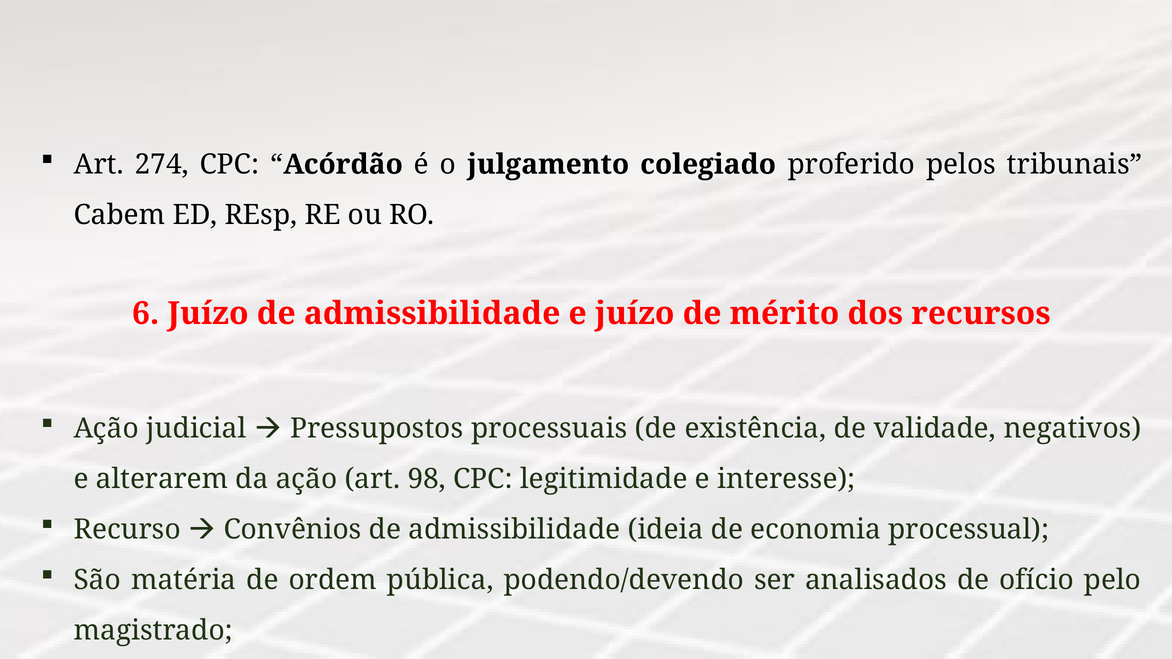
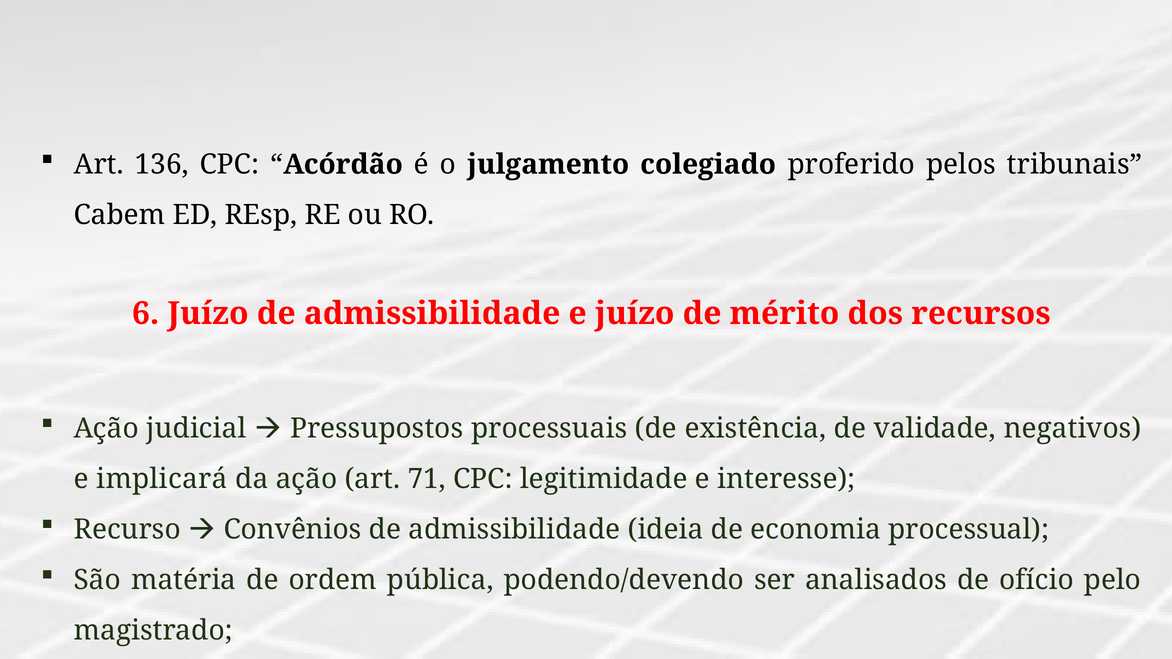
274: 274 -> 136 (162, 164)
alterarem: alterarem -> implicará (162, 479)
98: 98 -> 71 (427, 479)
